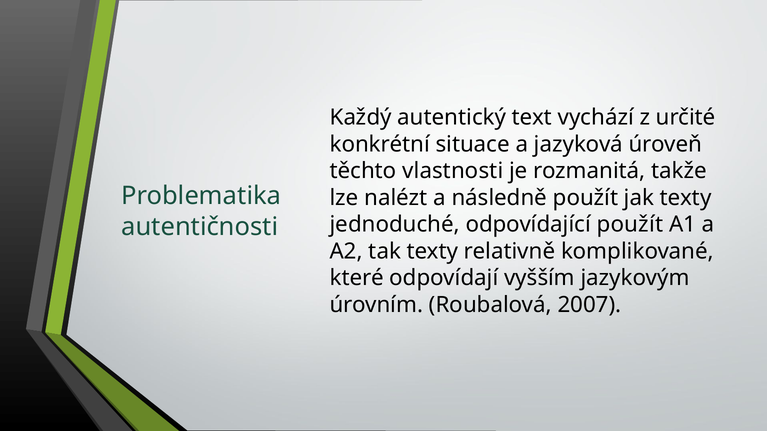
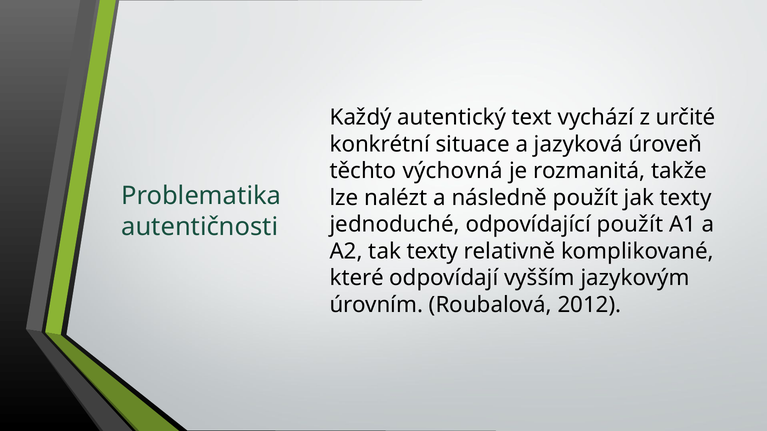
vlastnosti: vlastnosti -> výchovná (453, 171)
2007: 2007 -> 2012 (589, 305)
